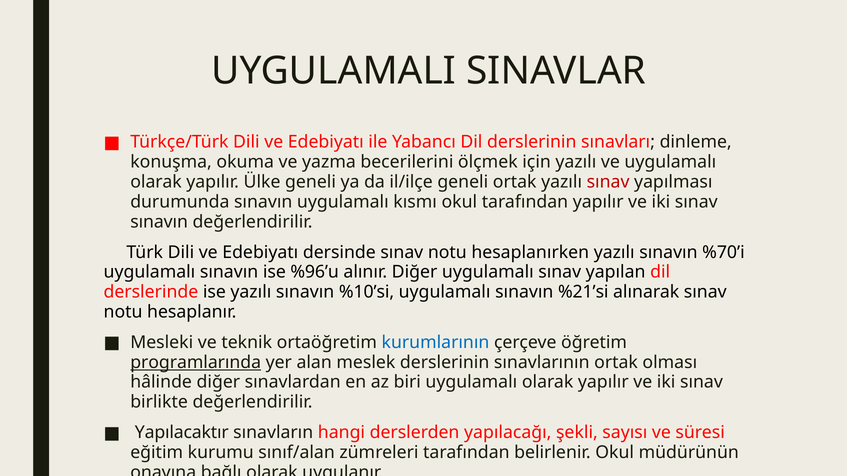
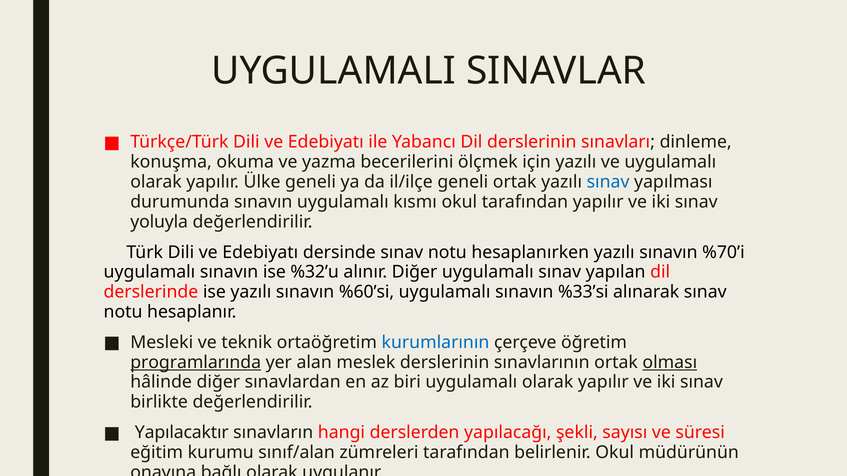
sınav colour: red -> blue (608, 182)
sınavın: sınavın -> yoluyla (159, 222)
%96’u: %96’u -> %32’u (315, 272)
%10’si: %10’si -> %60’si (367, 292)
%21’si: %21’si -> %33’si (583, 292)
olması underline: none -> present (670, 363)
